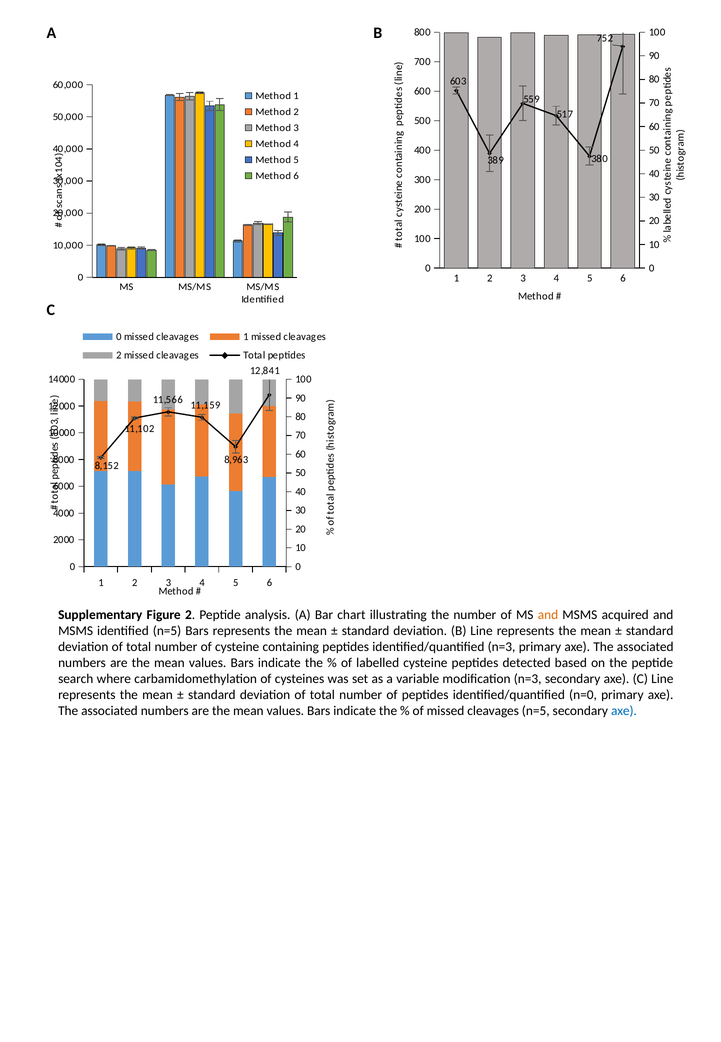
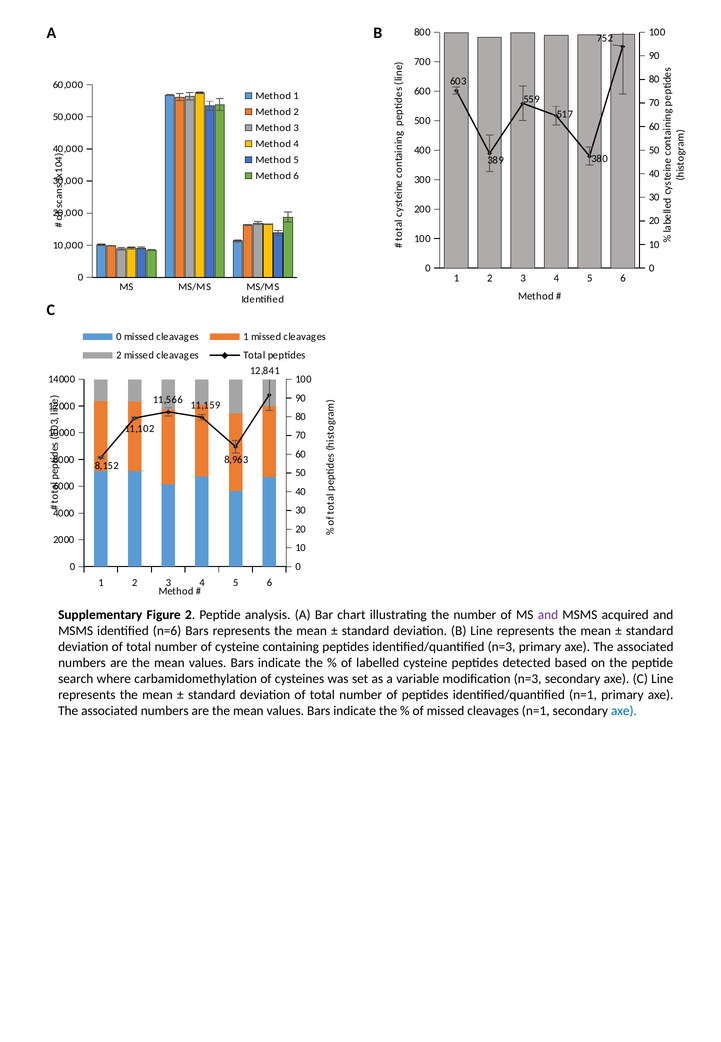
and colour: orange -> purple (548, 614)
identified n=5: n=5 -> n=6 (167, 630)
identified/quantified n=0: n=0 -> n=1 (583, 695)
cleavages n=5: n=5 -> n=1 (536, 711)
